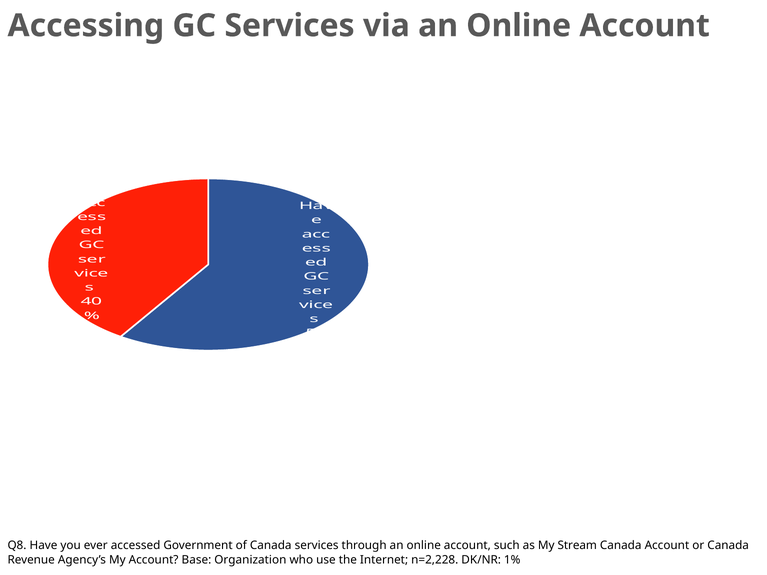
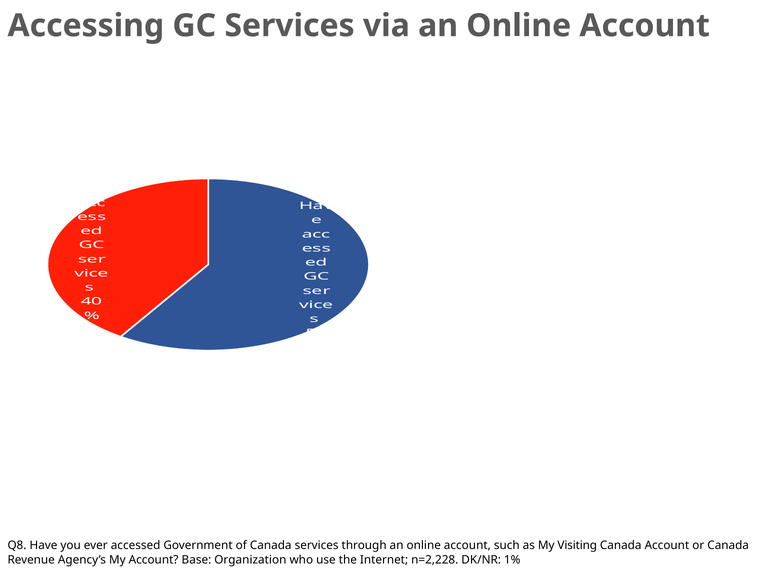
Stream: Stream -> Visiting (577, 546)
